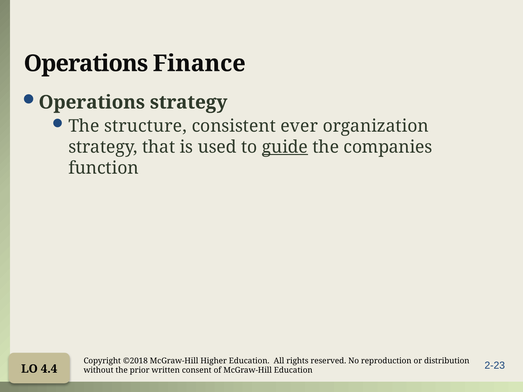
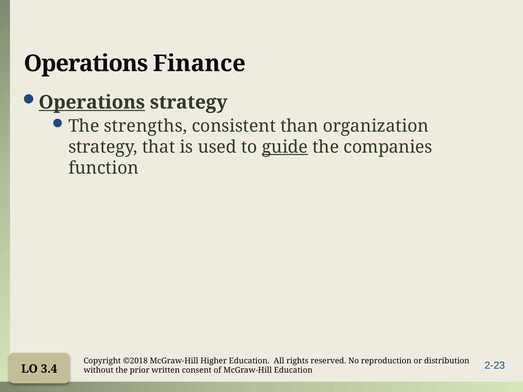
Operations underline: none -> present (92, 102)
structure: structure -> strengths (145, 126)
ever: ever -> than (299, 126)
4.4: 4.4 -> 3.4 (49, 369)
